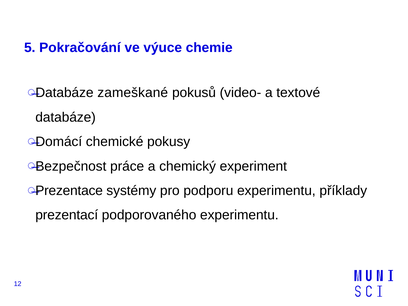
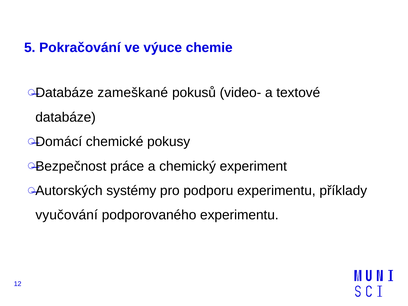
Prezentace: Prezentace -> Autorských (69, 191)
prezentací: prezentací -> vyučování (67, 215)
